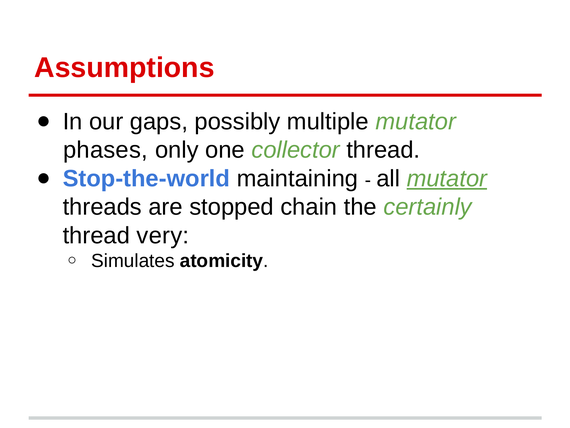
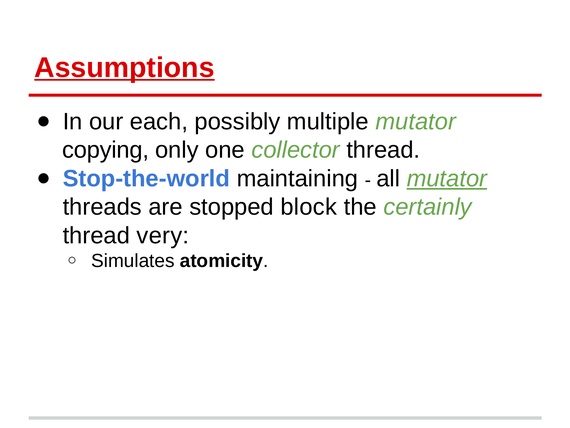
Assumptions underline: none -> present (124, 68)
gaps: gaps -> each (159, 121)
phases: phases -> copying (106, 150)
chain: chain -> block (309, 207)
